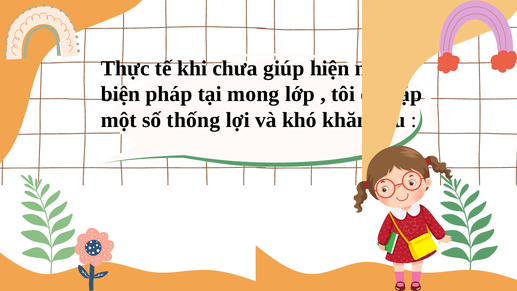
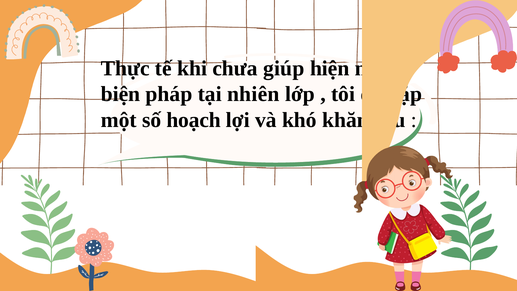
mong: mong -> nhiên (253, 94)
thống: thống -> hoạch (194, 120)
